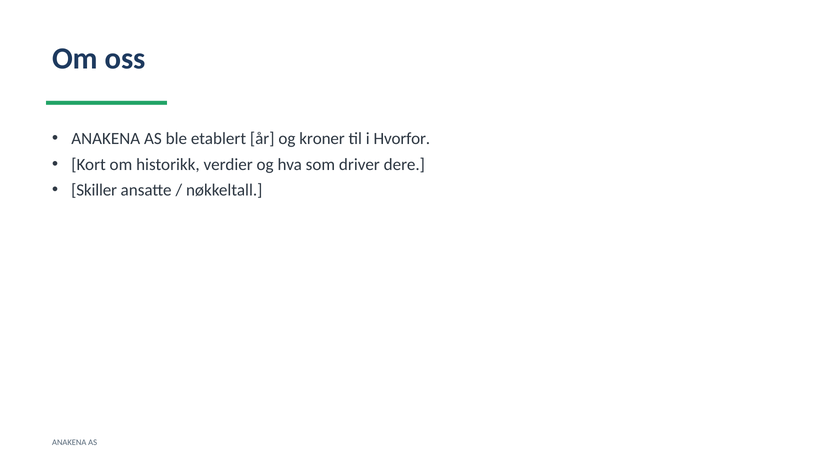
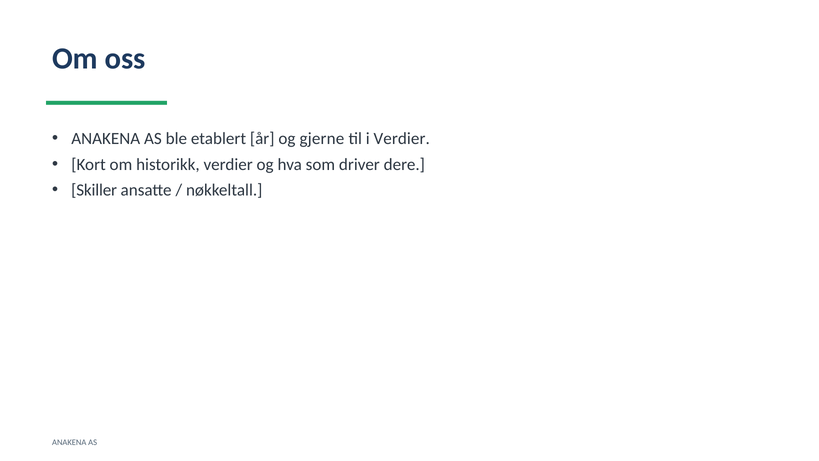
kroner: kroner -> gjerne (322, 139)
i Hvorfor: Hvorfor -> Verdier (402, 139)
